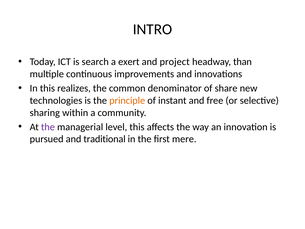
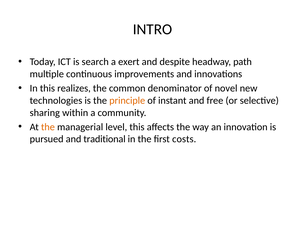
project: project -> despite (175, 62)
than: than -> path (243, 62)
share: share -> novel (226, 88)
the colour: purple -> orange (48, 127)
mere: mere -> costs (184, 139)
